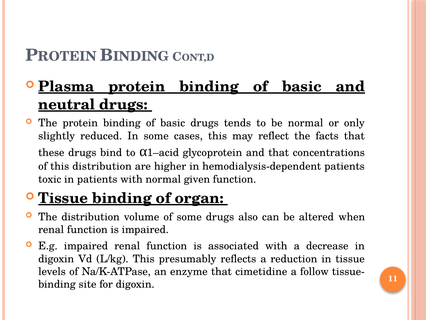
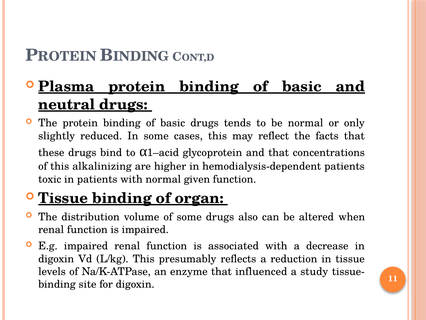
this distribution: distribution -> alkalinizing (102, 166)
cimetidine: cimetidine -> influenced (261, 271)
follow: follow -> study (314, 271)
